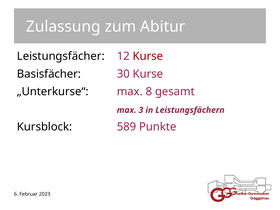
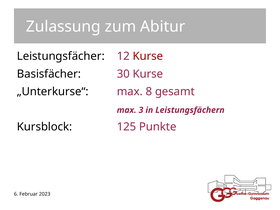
589: 589 -> 125 (126, 127)
